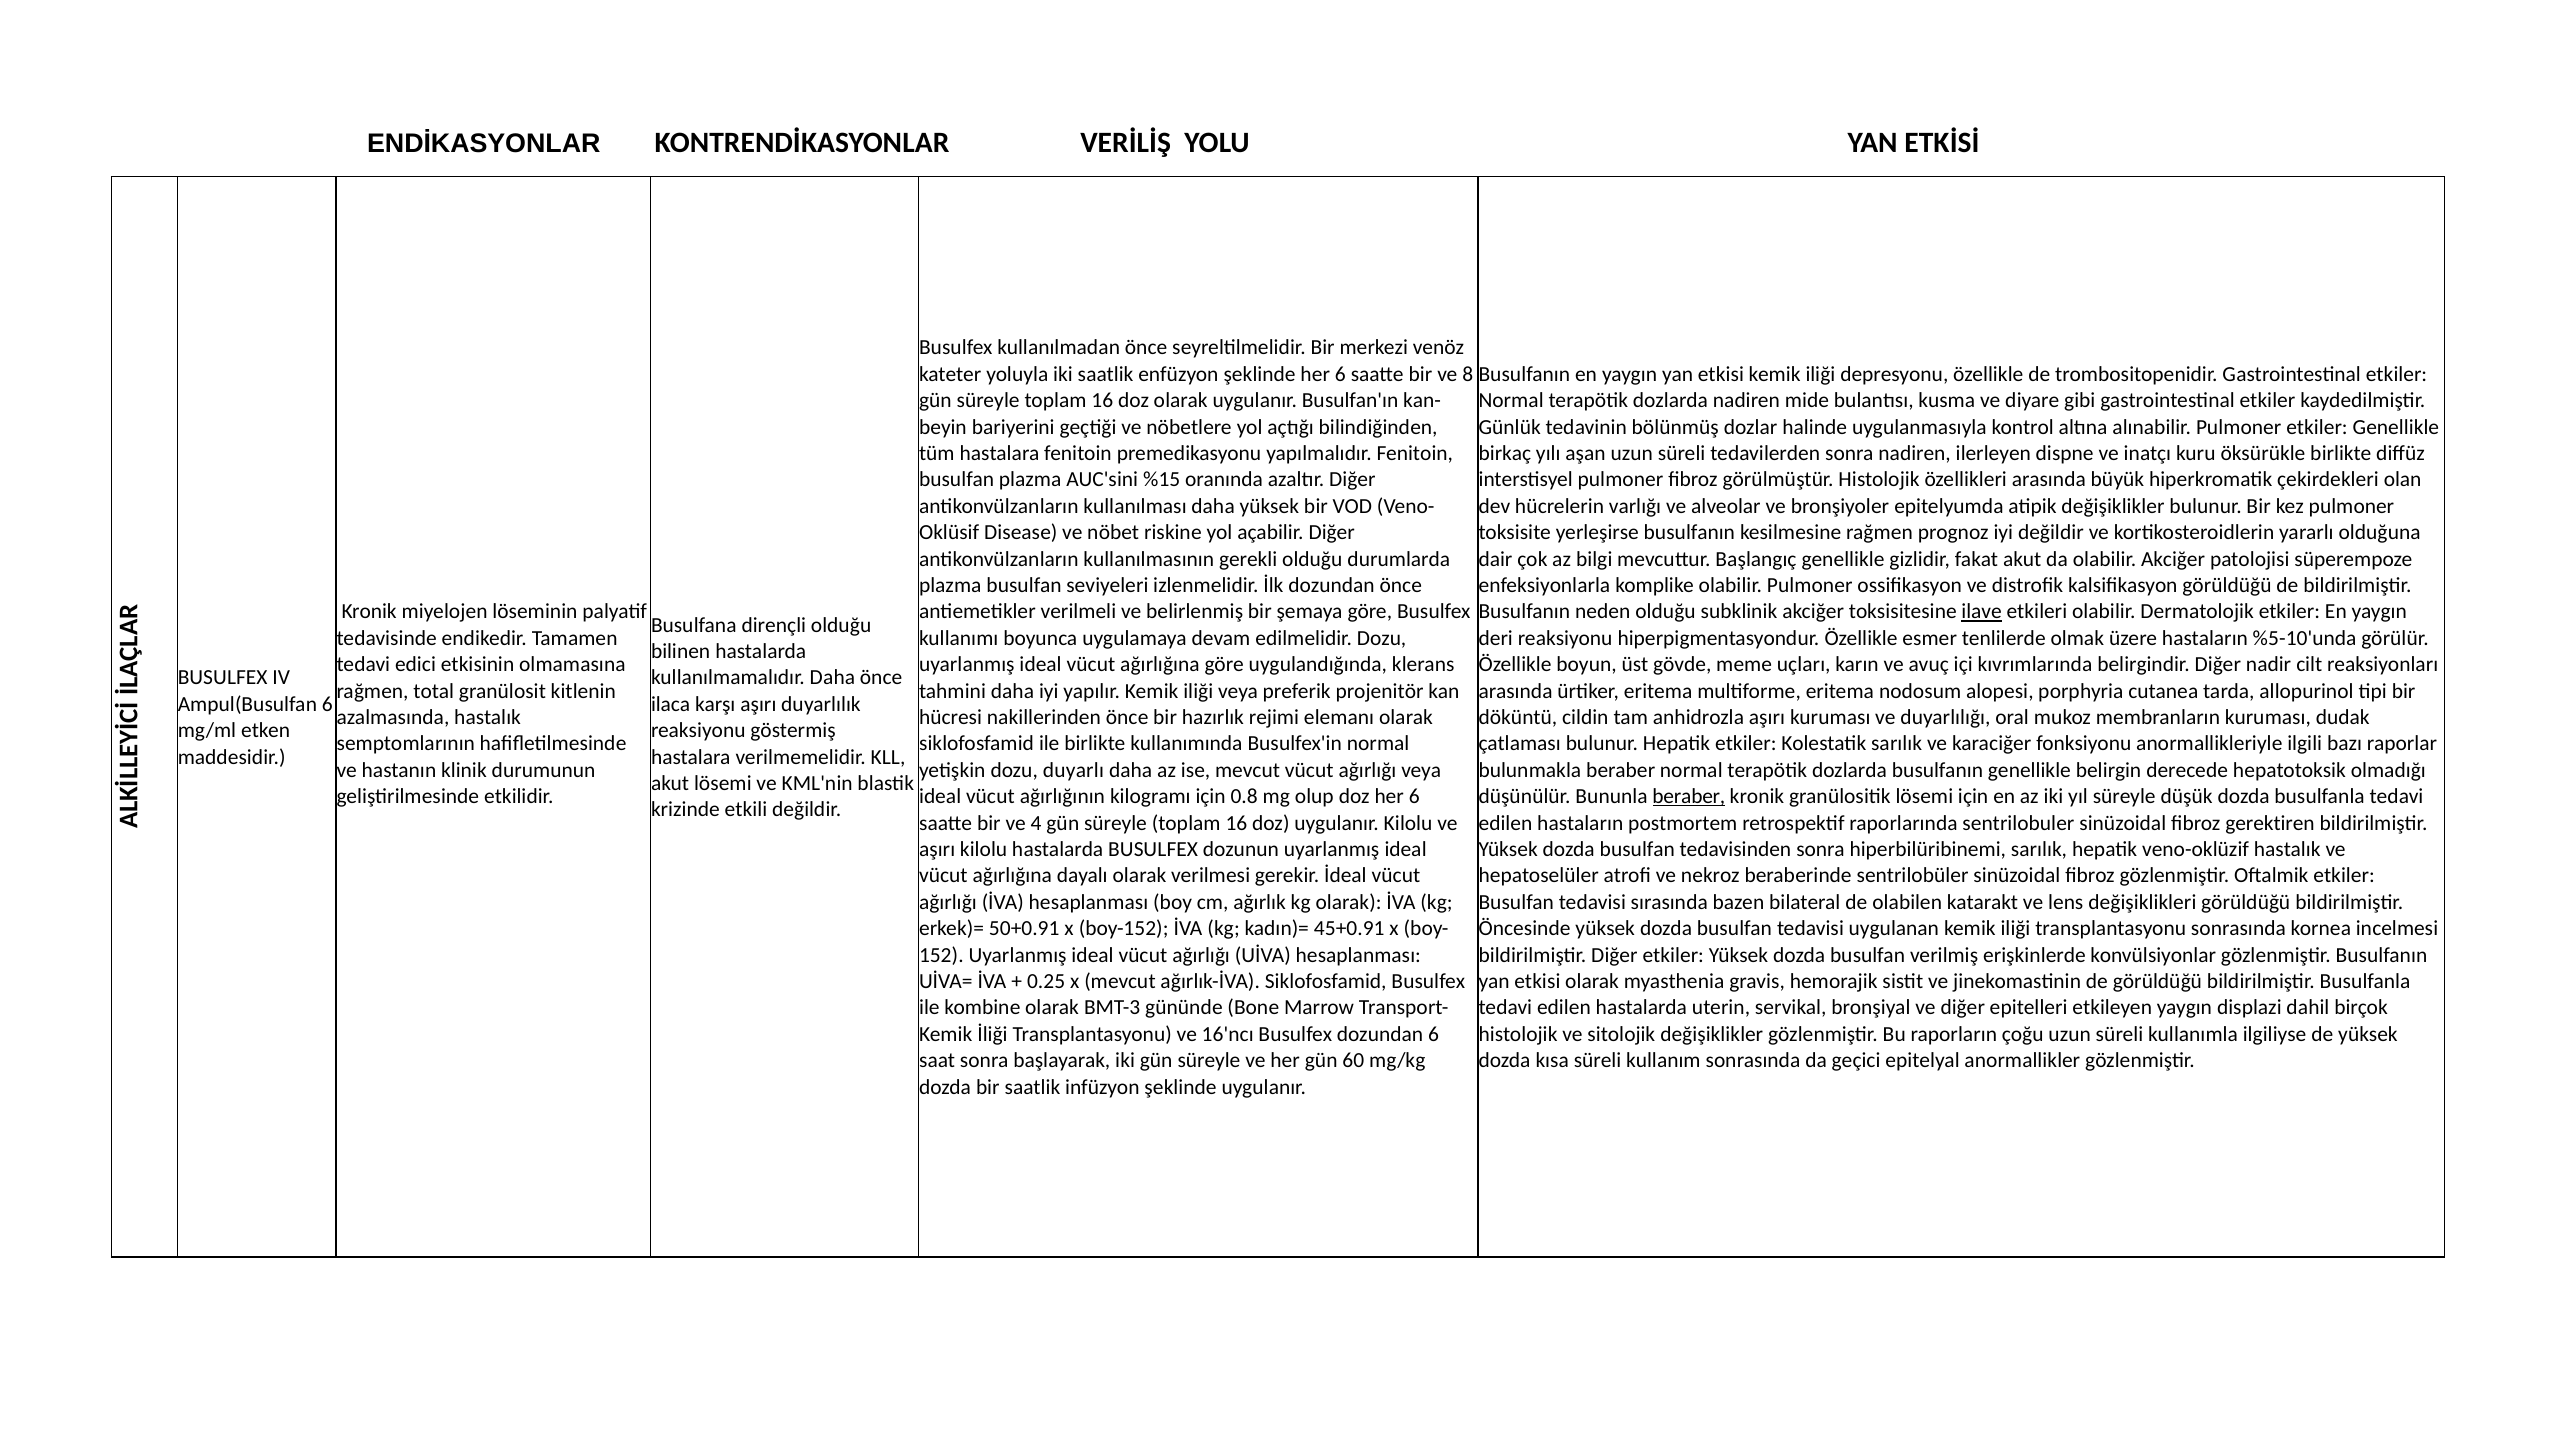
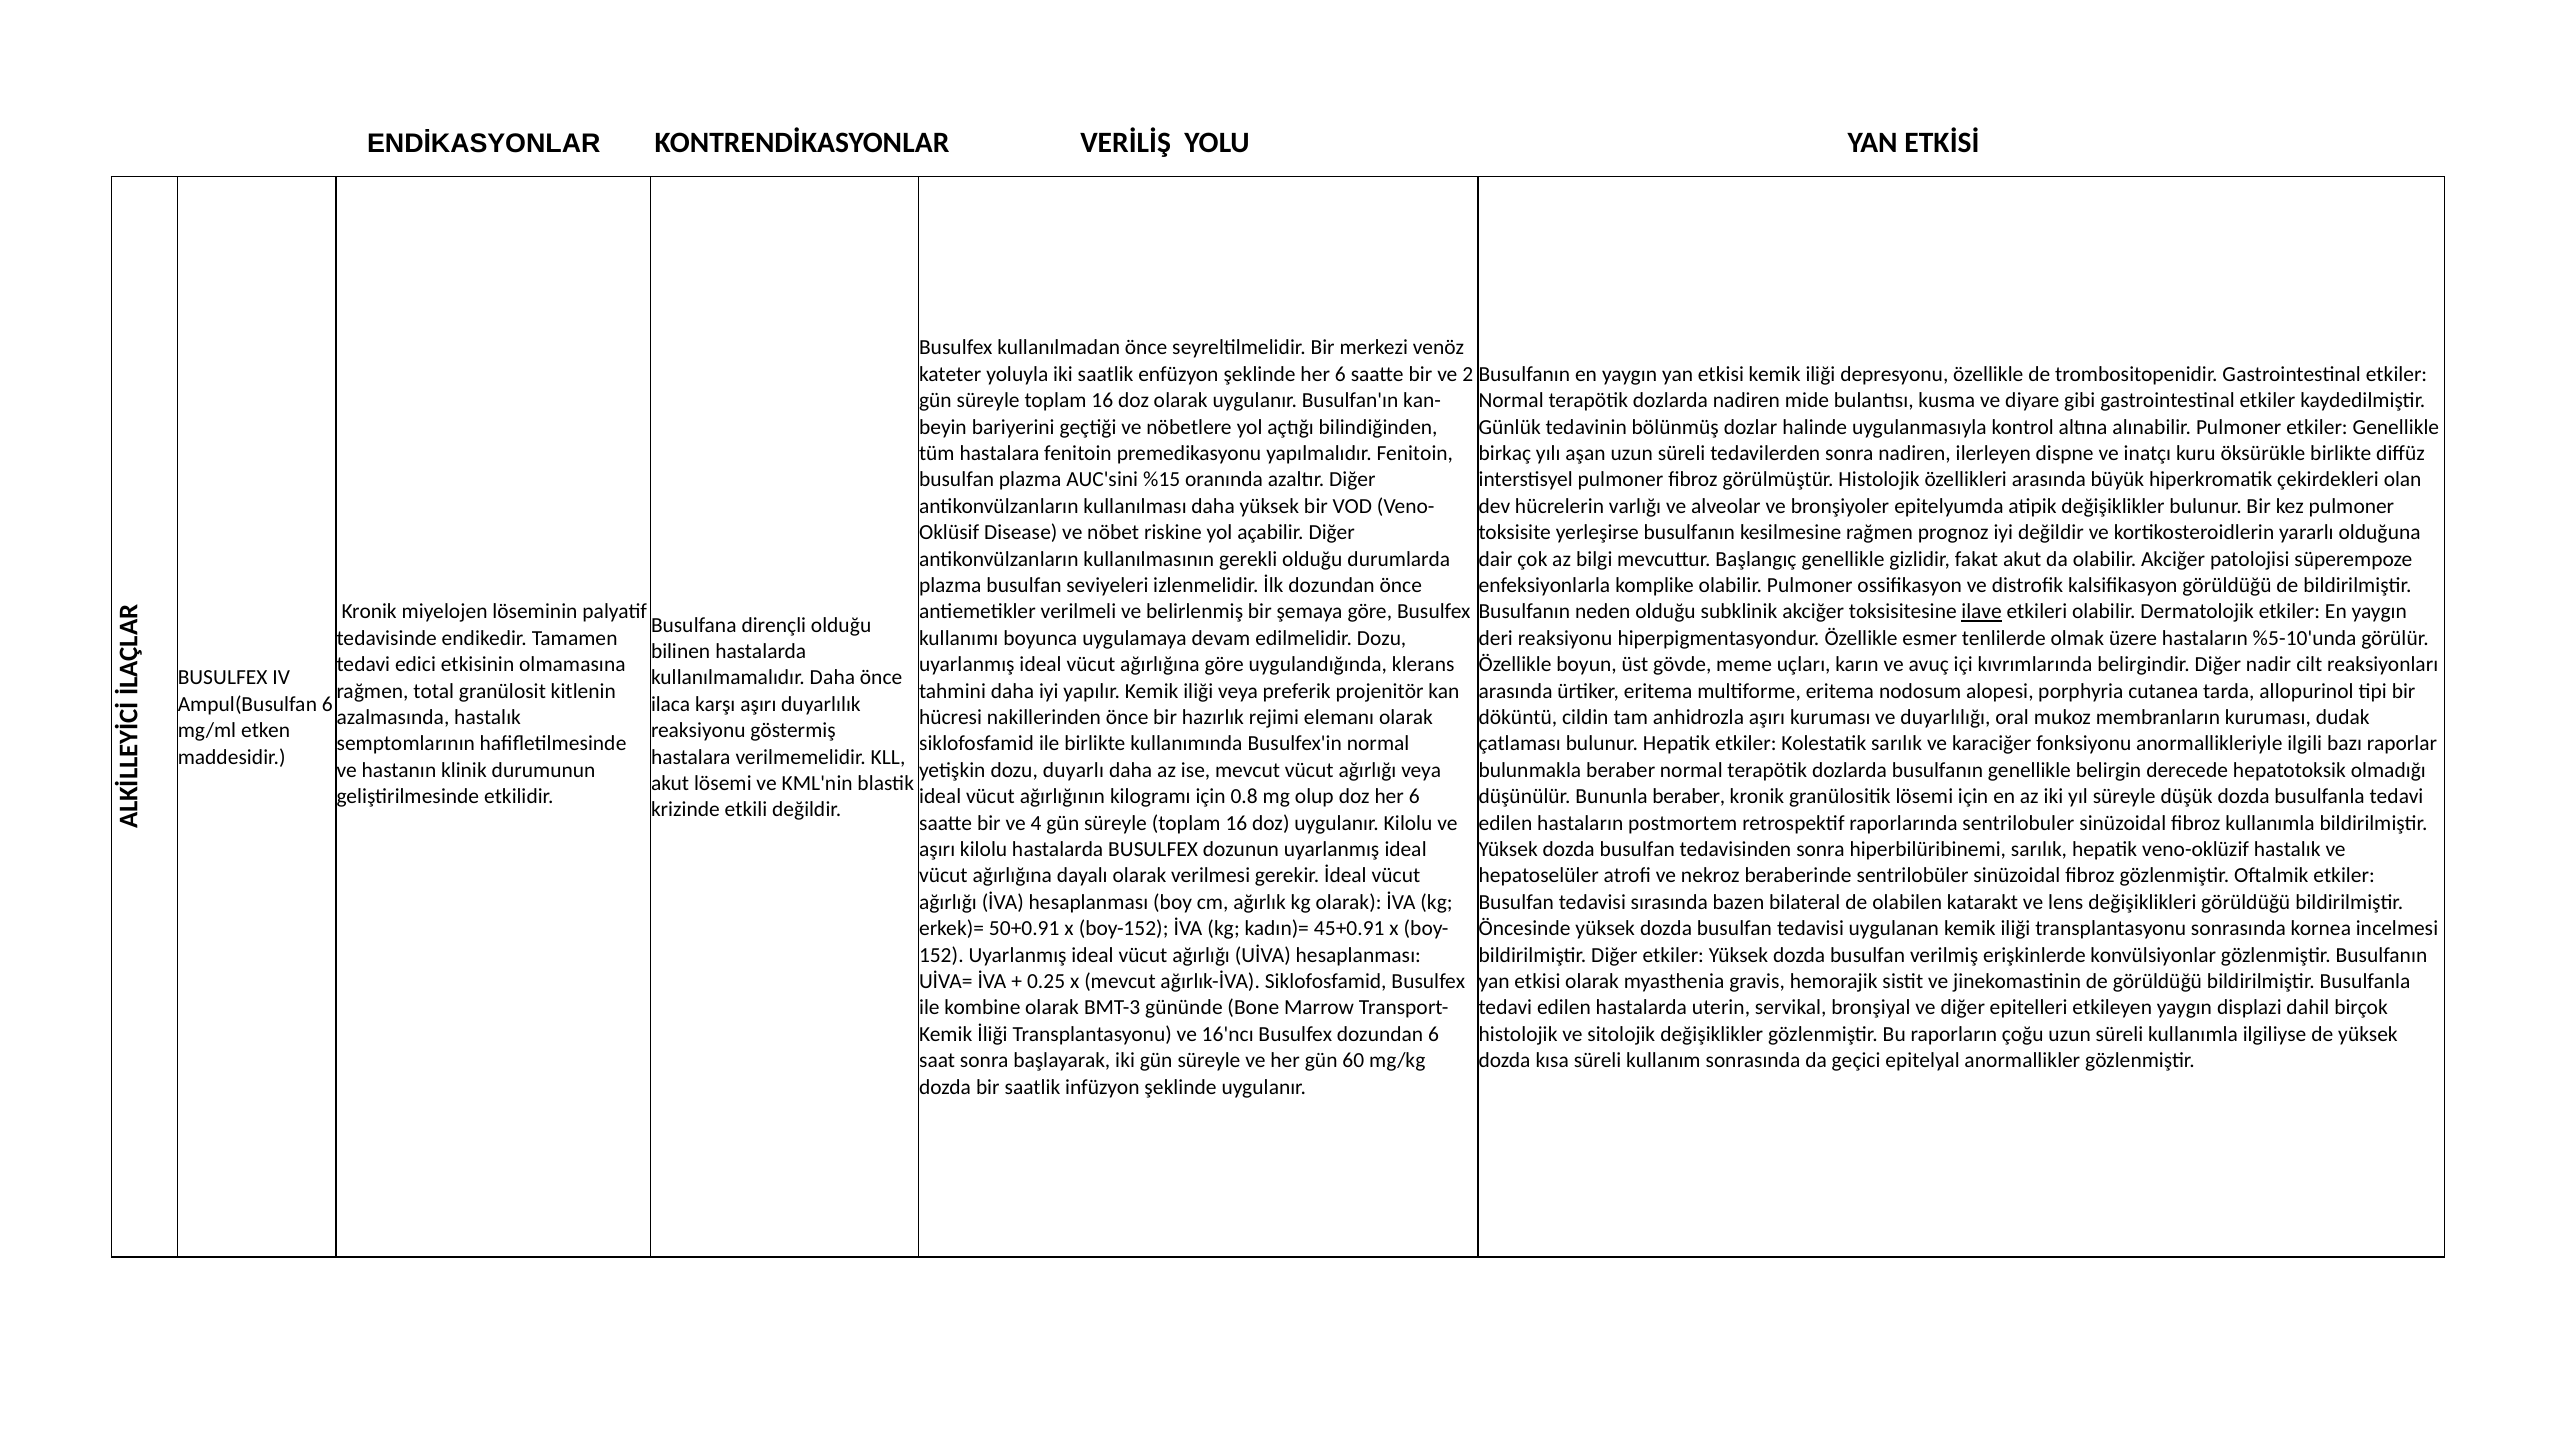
8: 8 -> 2 (1468, 374)
beraber underline: present -> none (1689, 797)
fibroz gerektiren: gerektiren -> kullanımla (2270, 823)
